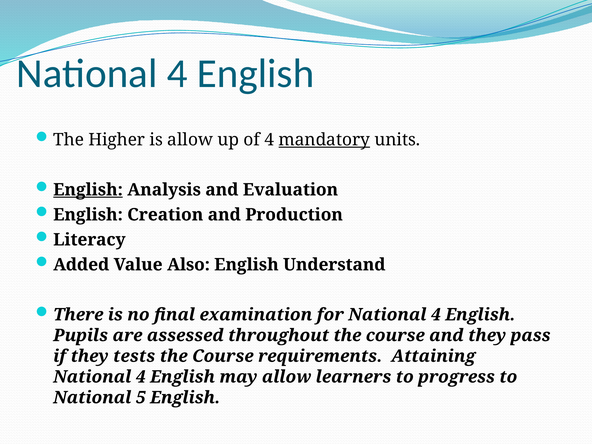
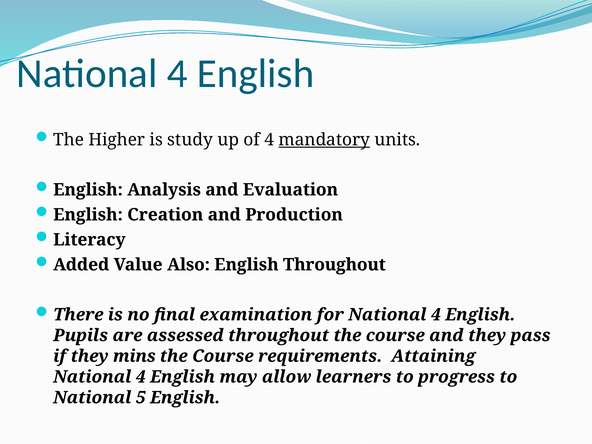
is allow: allow -> study (190, 140)
English underline: present -> none (88, 190)
English Understand: Understand -> Throughout (334, 265)
tests: tests -> mins (134, 356)
